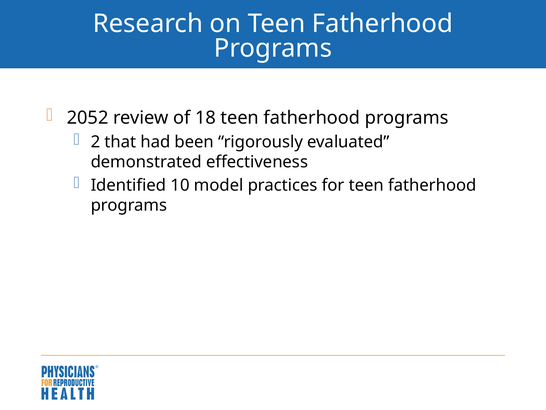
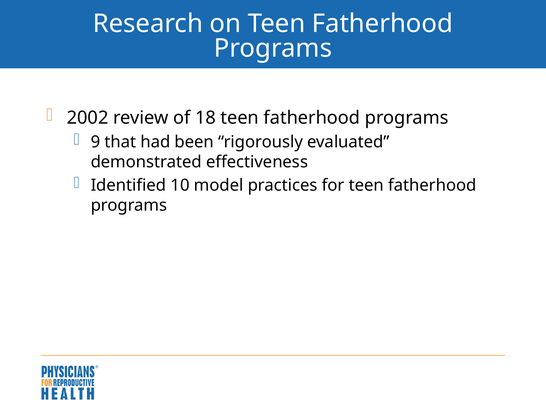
2052: 2052 -> 2002 (88, 118)
2: 2 -> 9 (95, 142)
